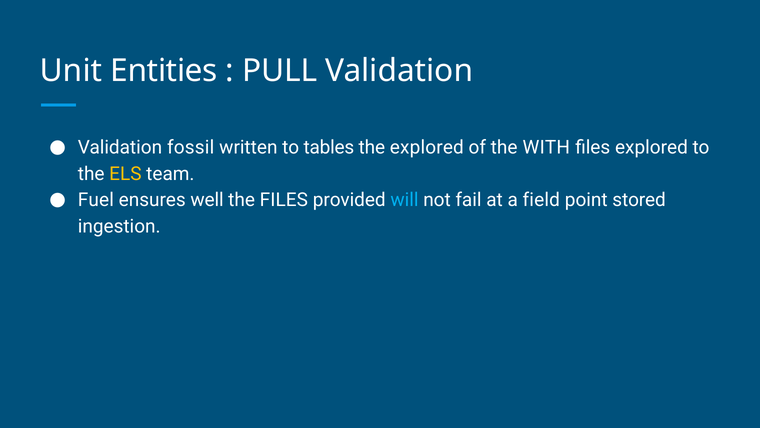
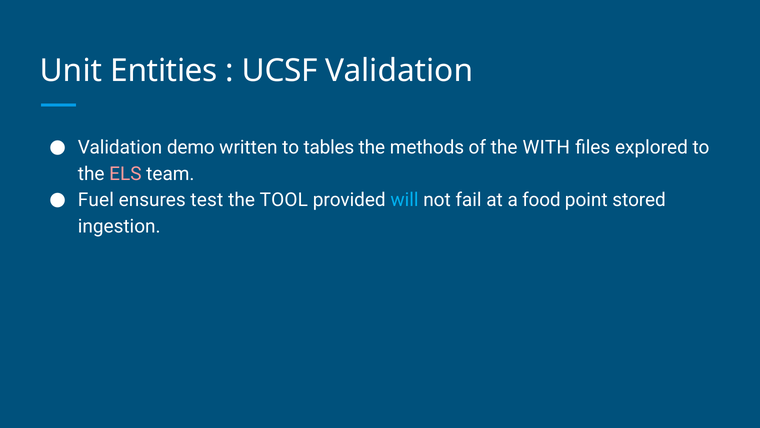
PULL: PULL -> UCSF (280, 71)
fossil: fossil -> demo (191, 148)
the explored: explored -> methods (427, 148)
ELS colour: yellow -> pink (125, 174)
well: well -> test (207, 200)
the FILES: FILES -> TOOL (284, 200)
field: field -> food (541, 200)
